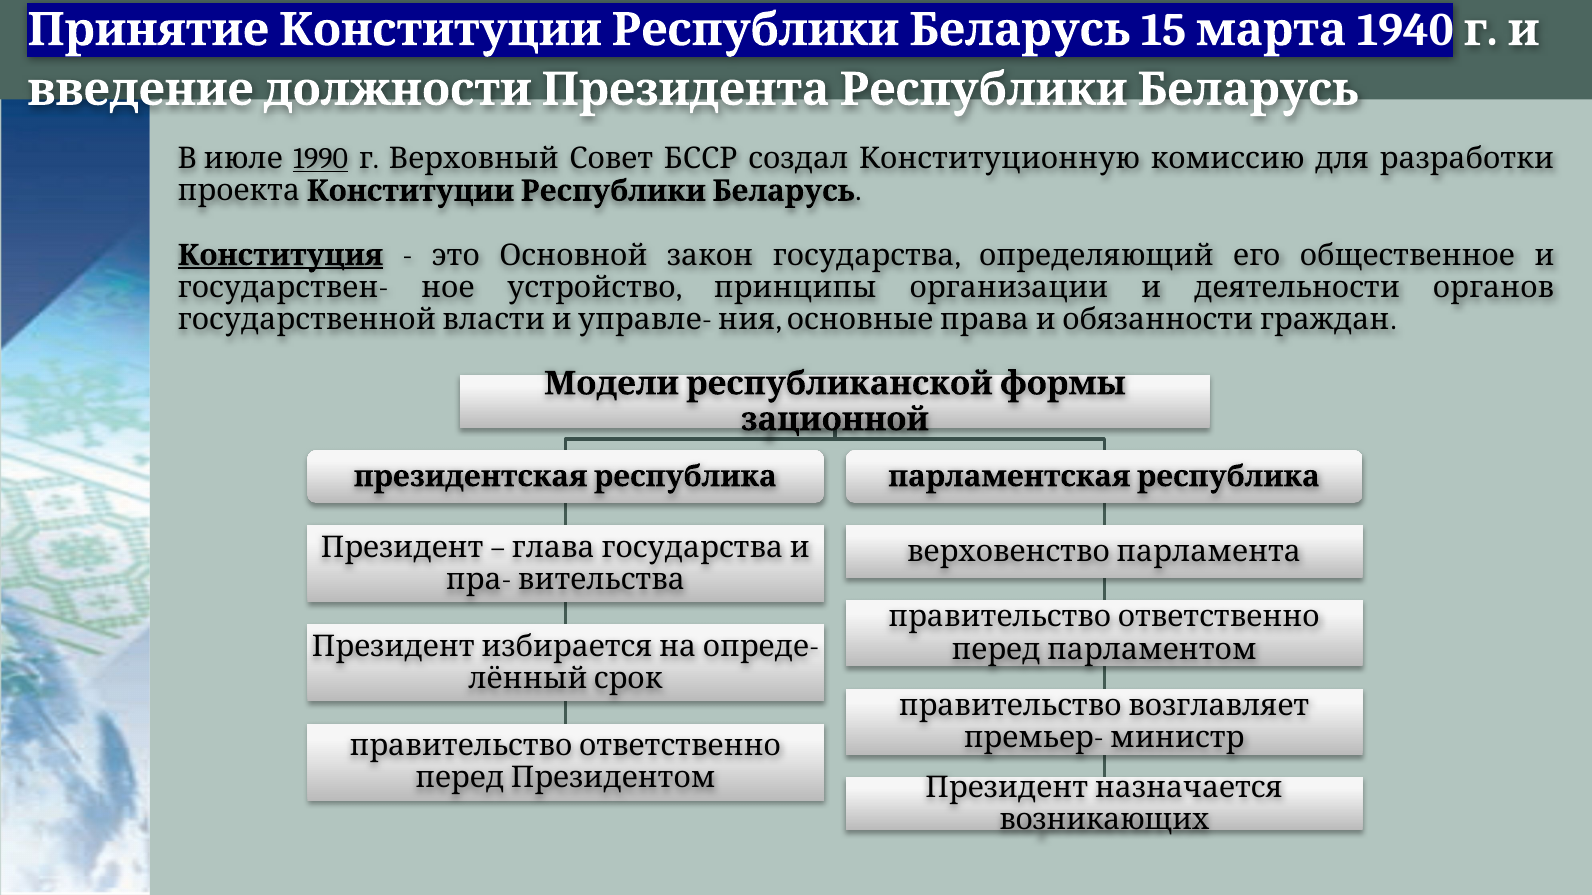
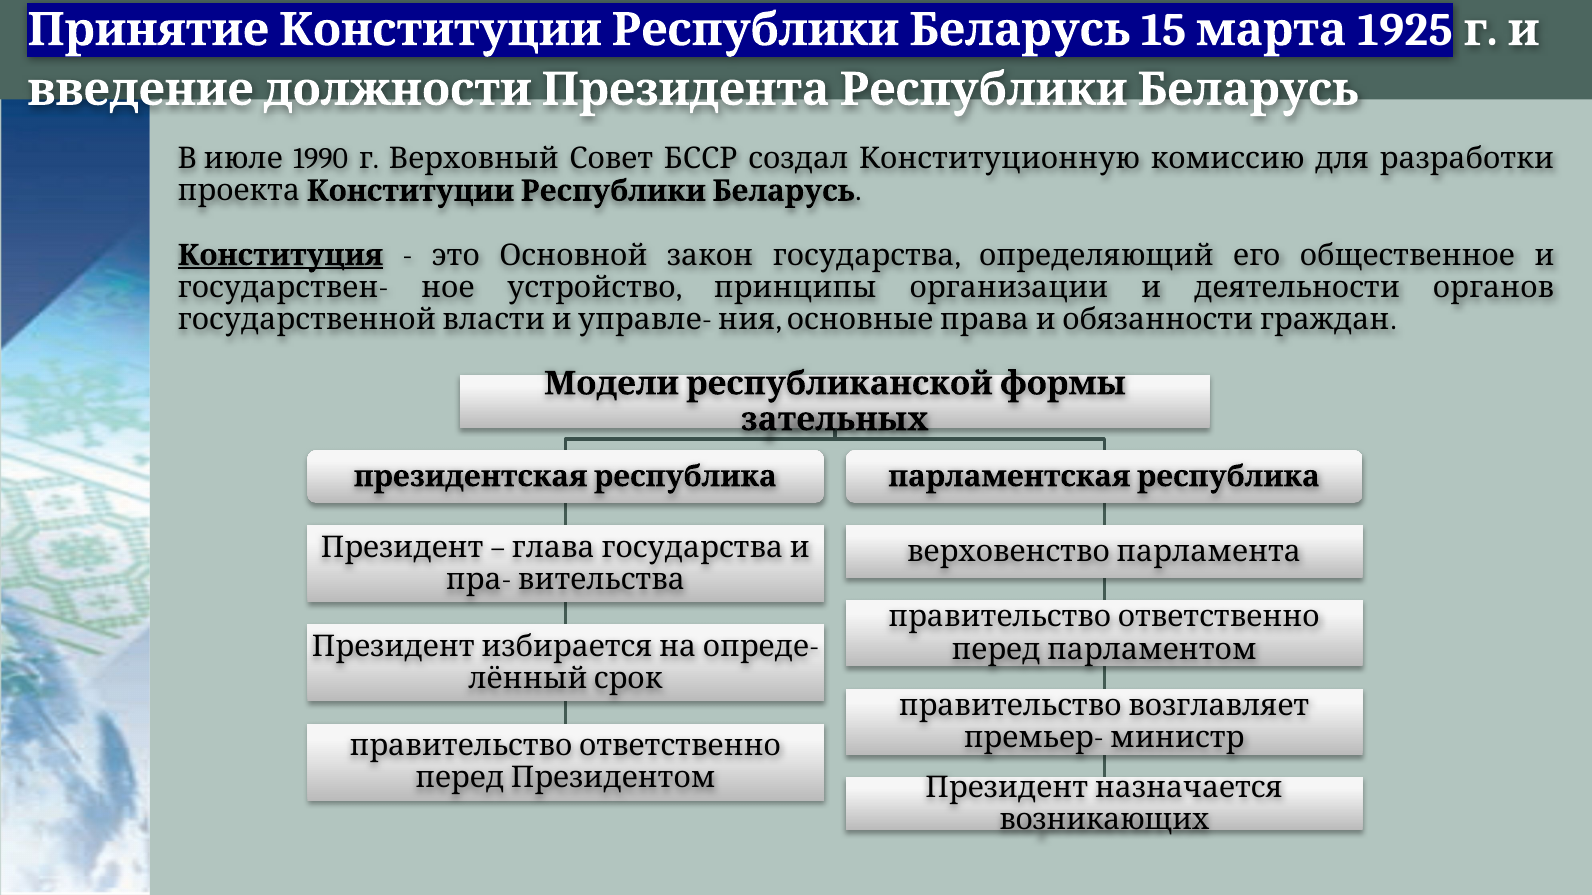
1940: 1940 -> 1925 (1405, 30)
1990 underline: present -> none (321, 159)
зационной: зационной -> зательных (835, 420)
